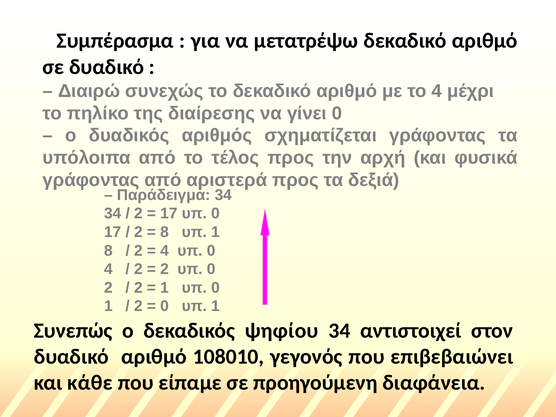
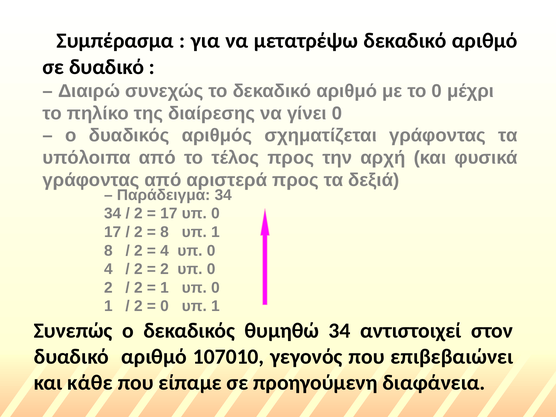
το 4: 4 -> 0 (437, 91)
ψηφίου: ψηφίου -> θυμηθώ (282, 331)
108010: 108010 -> 107010 (229, 357)
